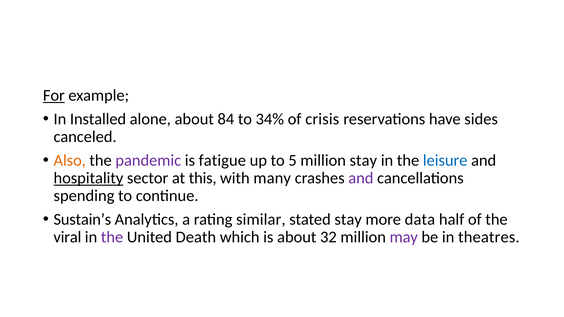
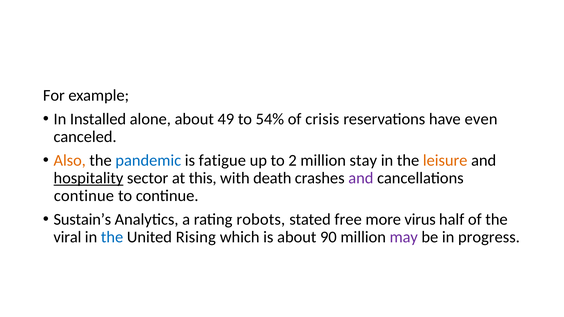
For underline: present -> none (54, 95)
84: 84 -> 49 (226, 119)
34%: 34% -> 54% (270, 119)
sides: sides -> even (481, 119)
pandemic colour: purple -> blue (148, 160)
5: 5 -> 2 (293, 160)
leisure colour: blue -> orange (445, 160)
many: many -> death (272, 178)
spending: spending -> continue (84, 196)
similar: similar -> robots (261, 220)
stated stay: stay -> free (348, 220)
data: data -> virus (420, 220)
the colour: purple -> blue (112, 237)
Death: Death -> Rising (196, 237)
32: 32 -> 90 (328, 237)
theatres: theatres -> progress (489, 237)
